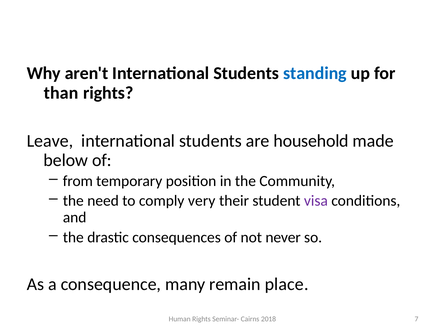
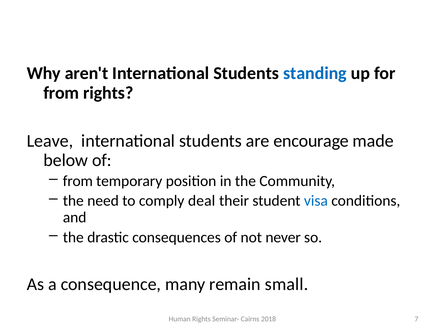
than: than -> from (61, 93)
household: household -> encourage (311, 141)
very: very -> deal (202, 201)
visa colour: purple -> blue (316, 201)
place: place -> small (287, 284)
